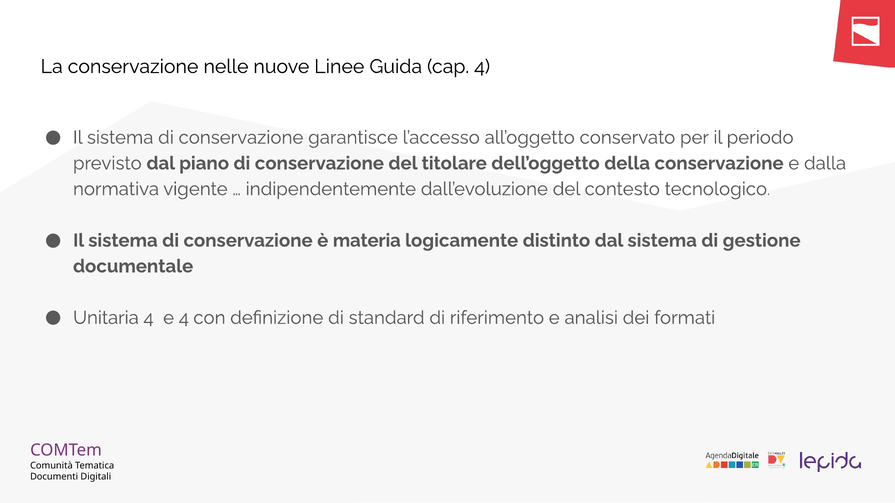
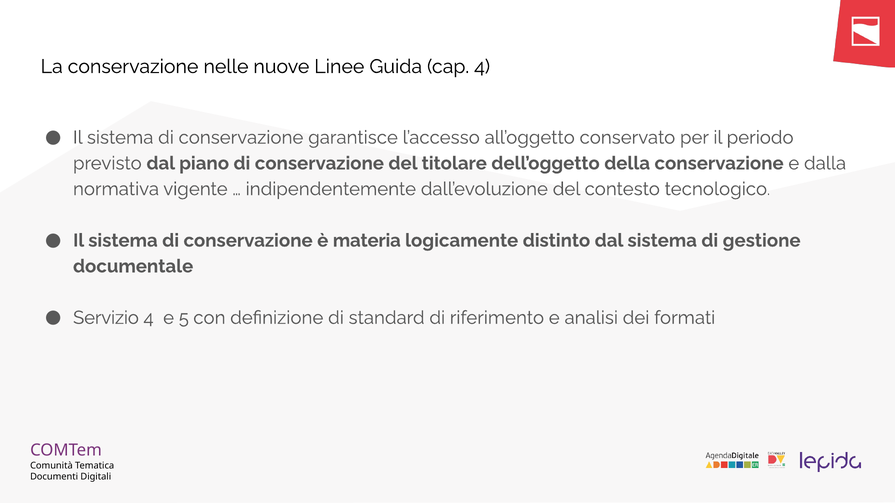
Unitaria: Unitaria -> Servizio (106, 318)
e 4: 4 -> 5 (184, 318)
